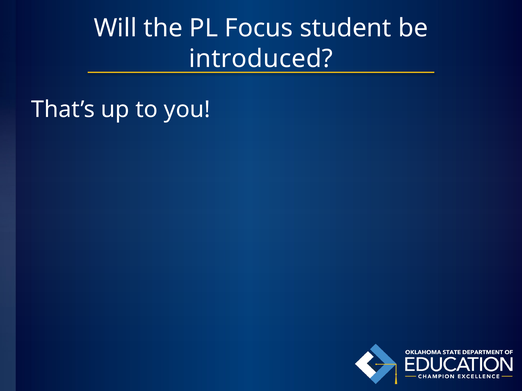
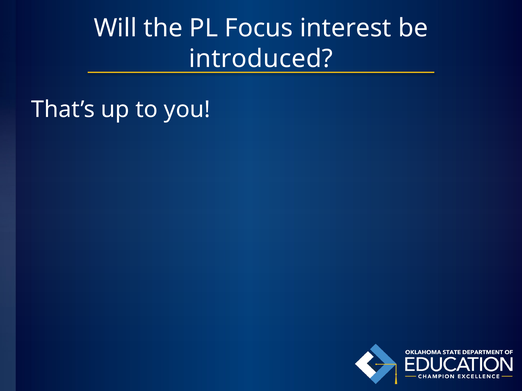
student: student -> interest (346, 28)
